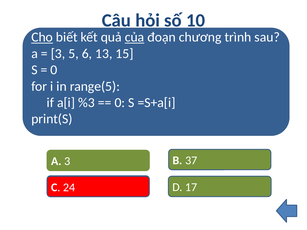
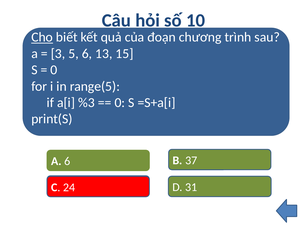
của underline: present -> none (135, 37)
A 3: 3 -> 6 (67, 161)
17: 17 -> 31 (191, 187)
